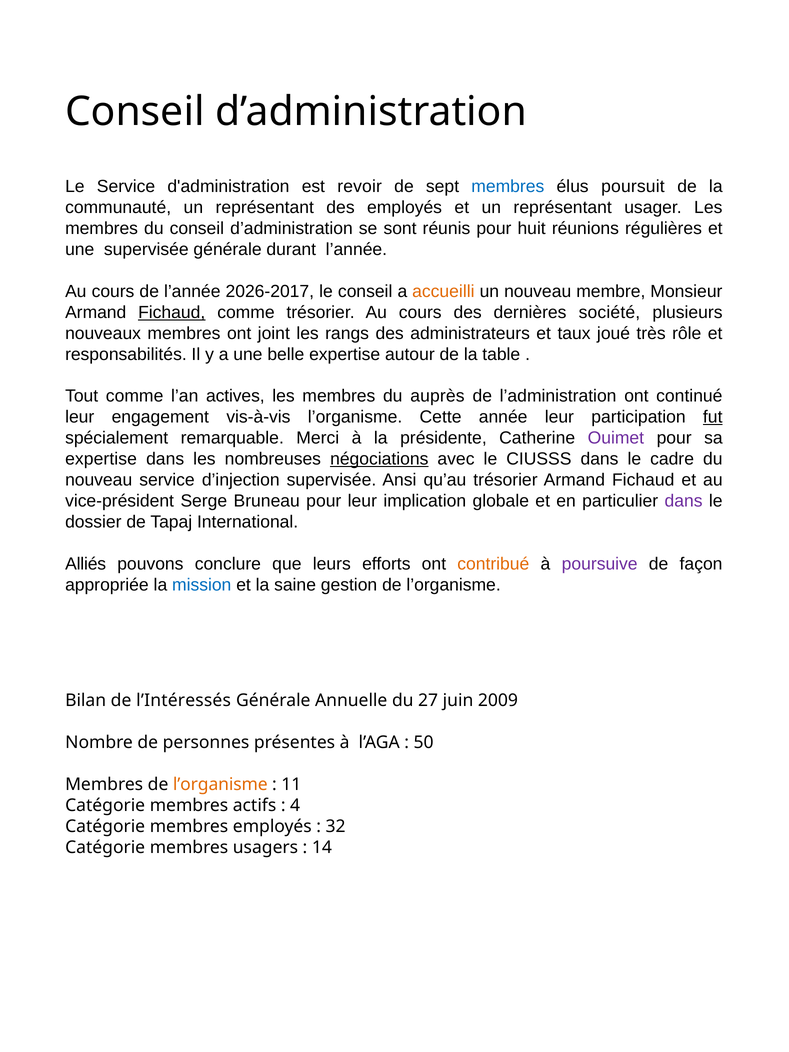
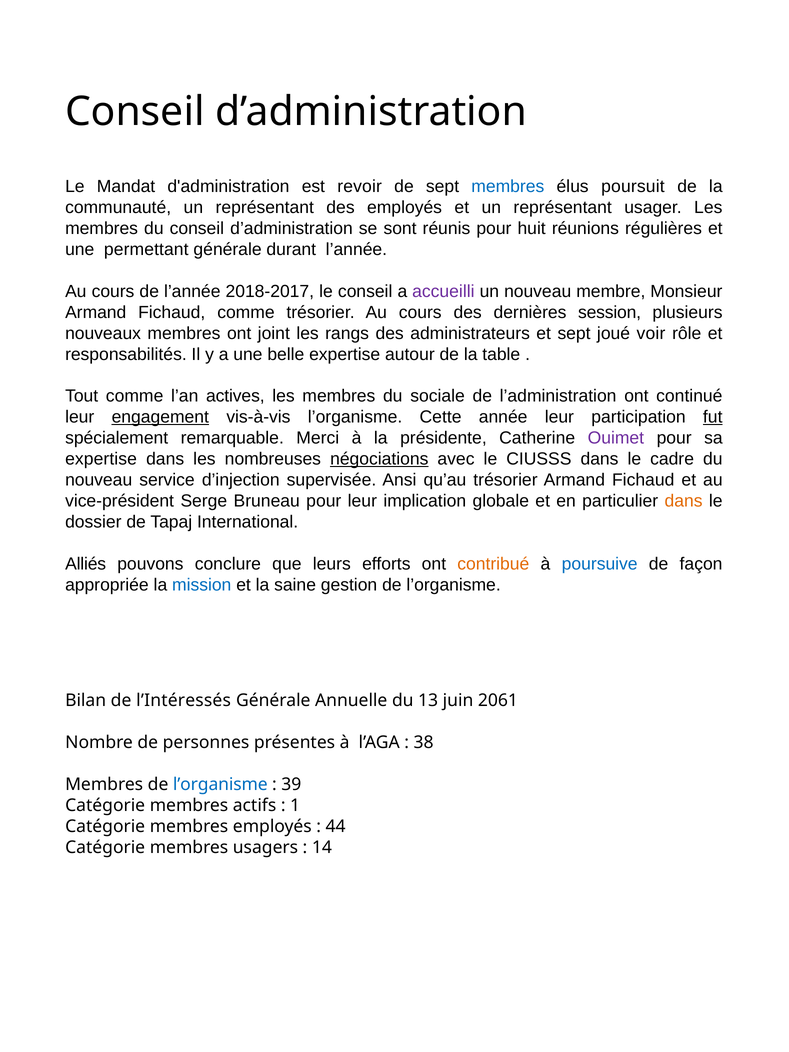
Le Service: Service -> Mandat (126, 187)
une supervisée: supervisée -> permettant (146, 249)
2026-2017: 2026-2017 -> 2018-2017 (270, 291)
accueilli colour: orange -> purple (443, 291)
Fichaud underline: present -> none (172, 312)
société: société -> session (610, 312)
et taux: taux -> sept (574, 333)
très: très -> voir (651, 333)
auprès: auprès -> sociale (438, 396)
engagement underline: none -> present (160, 417)
dans colour: purple -> orange (684, 501)
poursuive colour: purple -> blue (600, 564)
27: 27 -> 13 (428, 700)
2009: 2009 -> 2061 (498, 700)
50: 50 -> 38 (424, 742)
l’organisme colour: orange -> blue (220, 784)
11: 11 -> 39 (291, 784)
4: 4 -> 1 (295, 805)
32: 32 -> 44 (336, 826)
